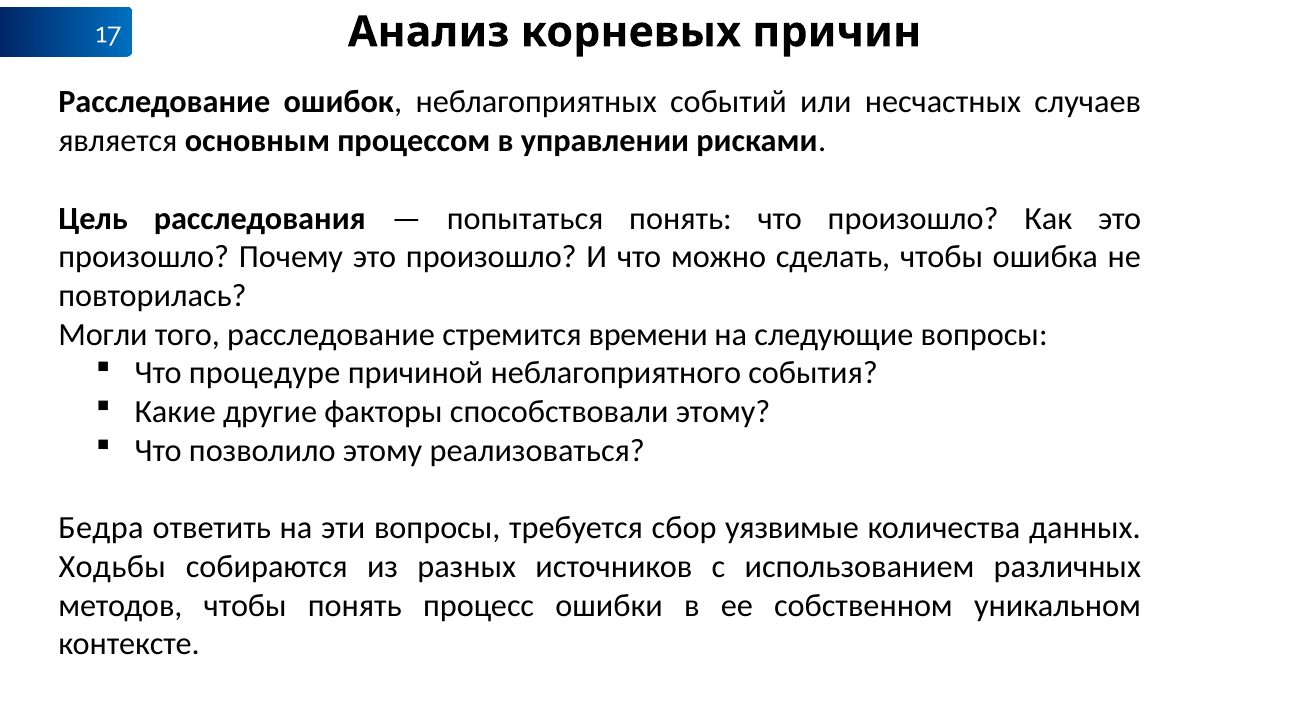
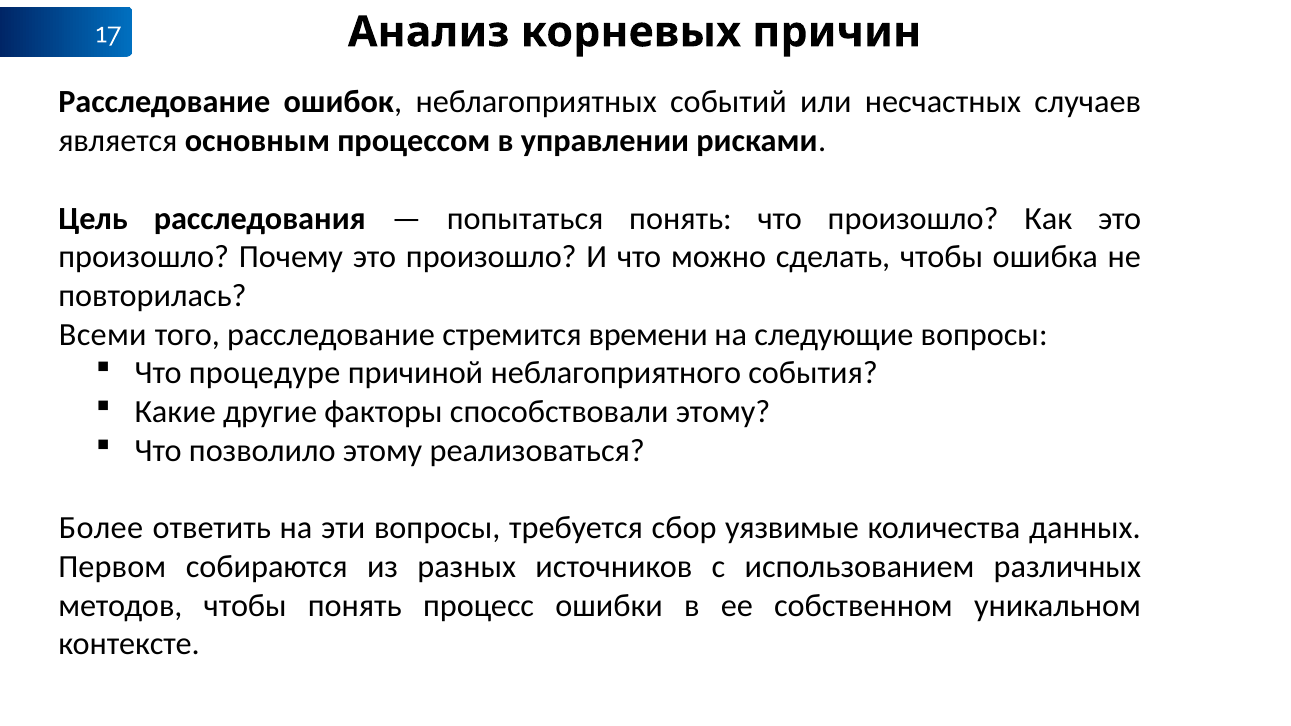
Могли: Могли -> Всеми (103, 335)
Бедра: Бедра -> Более (101, 528)
Ходьбы: Ходьбы -> Первом (112, 567)
